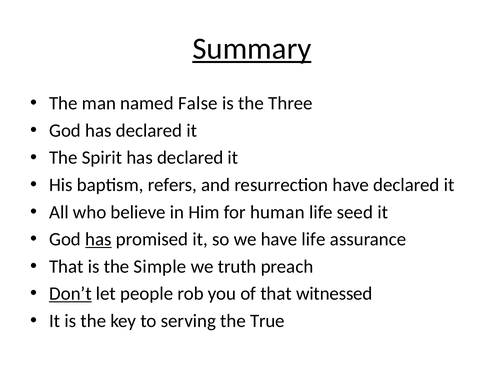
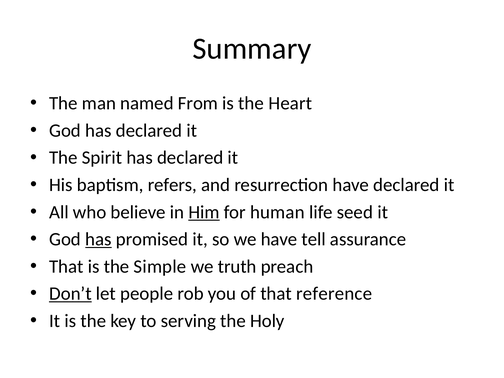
Summary underline: present -> none (252, 49)
False: False -> From (198, 103)
Three: Three -> Heart (290, 103)
Him underline: none -> present (204, 212)
have life: life -> tell (314, 239)
witnessed: witnessed -> reference (334, 294)
True: True -> Holy (267, 321)
